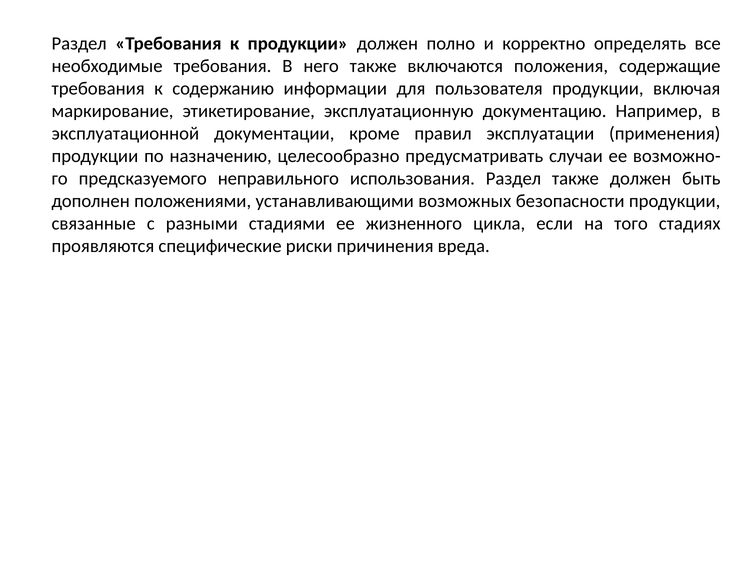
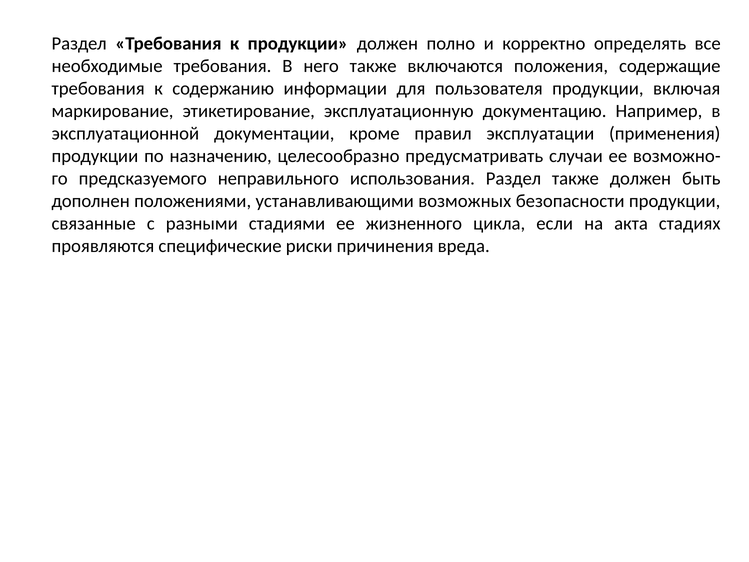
того: того -> акта (631, 223)
